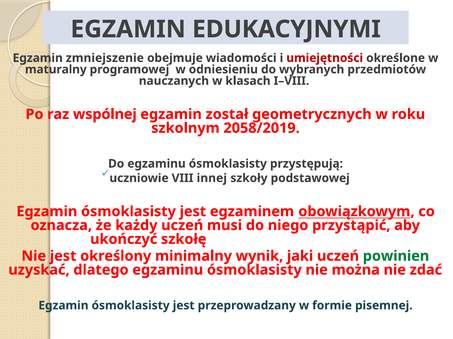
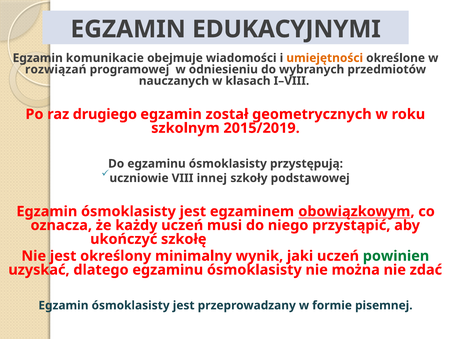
zmniejszenie: zmniejszenie -> komunikacie (105, 58)
umiejętności colour: red -> orange (325, 58)
maturalny: maturalny -> rozwiązań (56, 70)
wspólnej: wspólnej -> drugiego (105, 114)
2058/2019: 2058/2019 -> 2015/2019 (262, 128)
